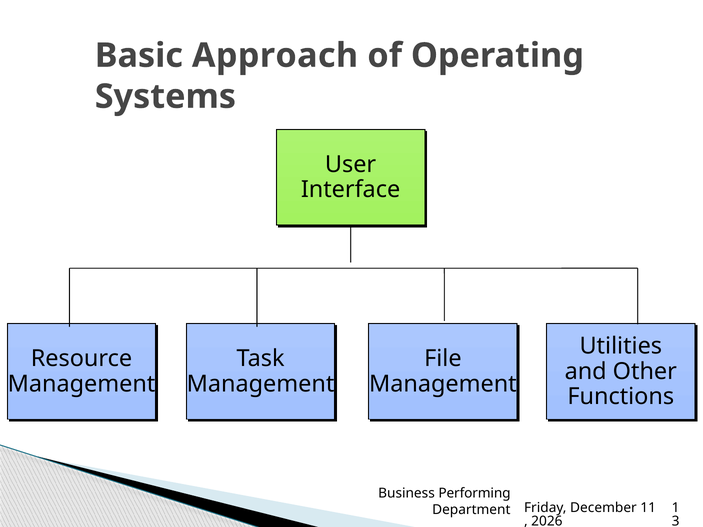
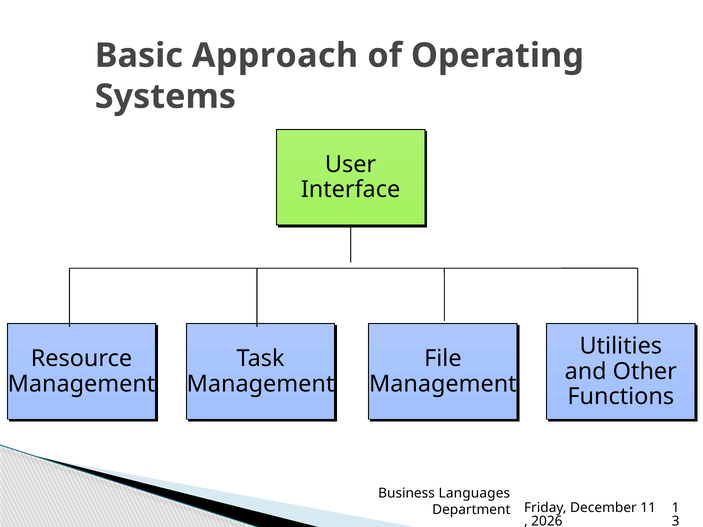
Performing: Performing -> Languages (474, 494)
